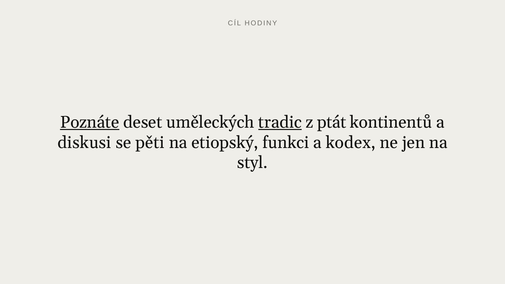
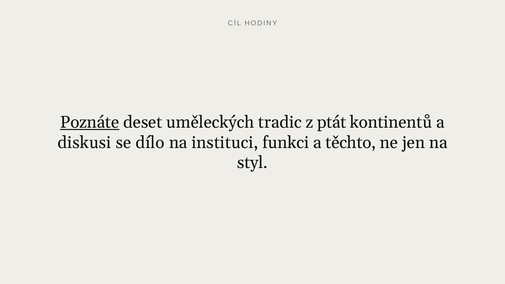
tradic underline: present -> none (280, 122)
pěti: pěti -> dílo (150, 143)
etiopský: etiopský -> instituci (225, 143)
kodex: kodex -> těchto (351, 143)
